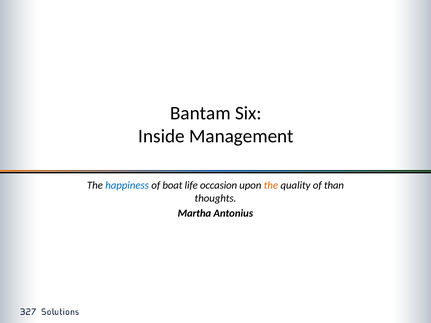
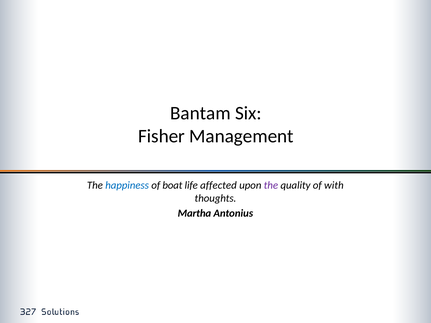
Inside: Inside -> Fisher (162, 136)
occasion: occasion -> affected (218, 185)
the colour: orange -> purple (271, 185)
than: than -> with (334, 185)
